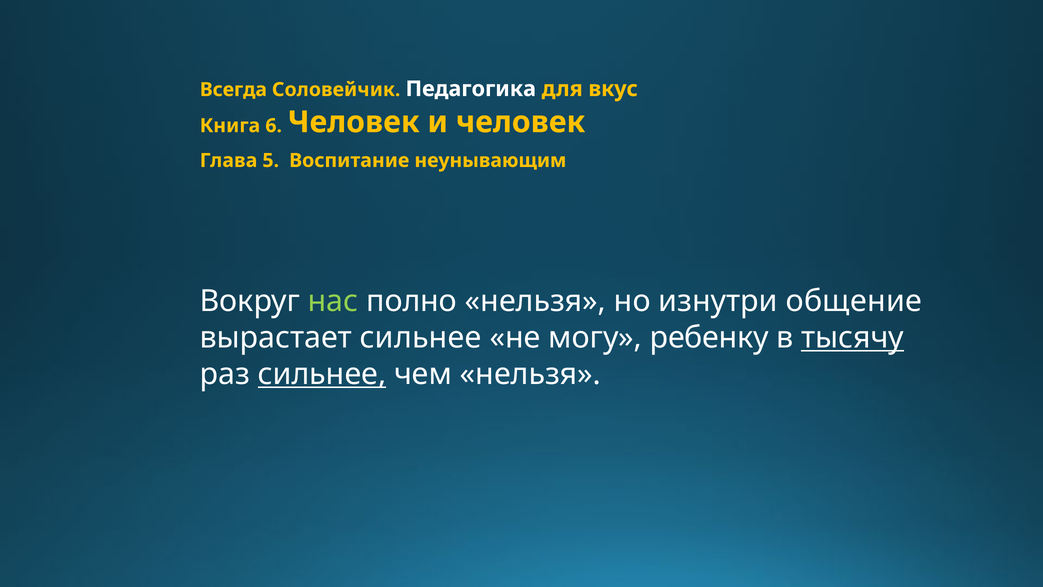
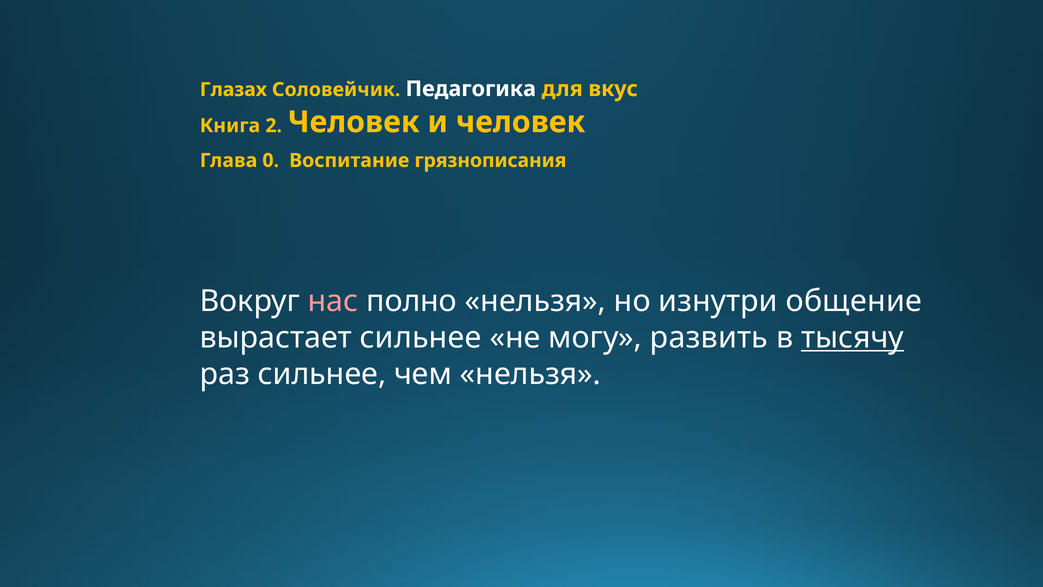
Всегда: Всегда -> Глазах (233, 90)
6: 6 -> 2 (274, 126)
5: 5 -> 0 (271, 160)
неунывающим: неунывающим -> грязнописания (490, 160)
нас colour: light green -> pink (333, 301)
ребенку: ребенку -> развить (709, 337)
сильнее underline: present -> none (322, 374)
